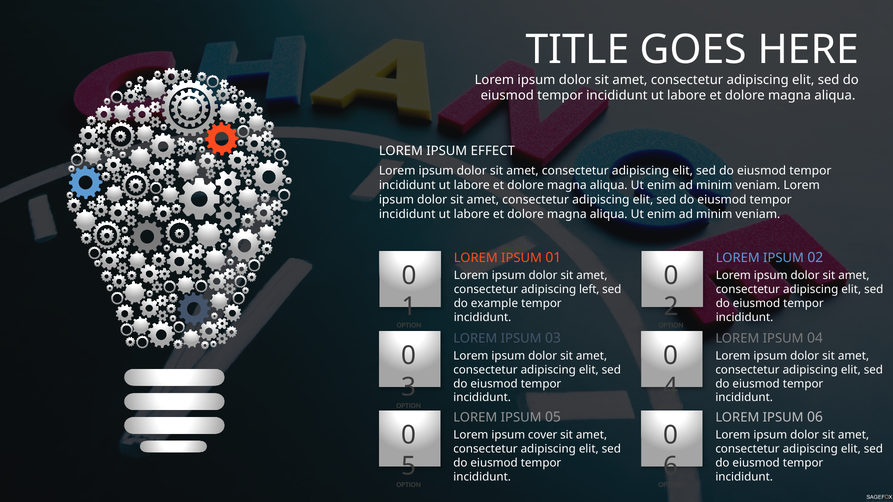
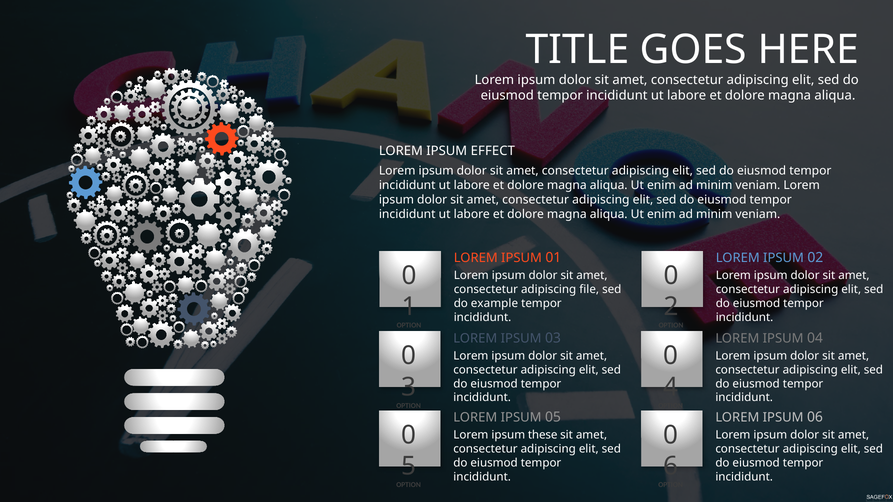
left: left -> file (589, 290)
cover: cover -> these (543, 435)
